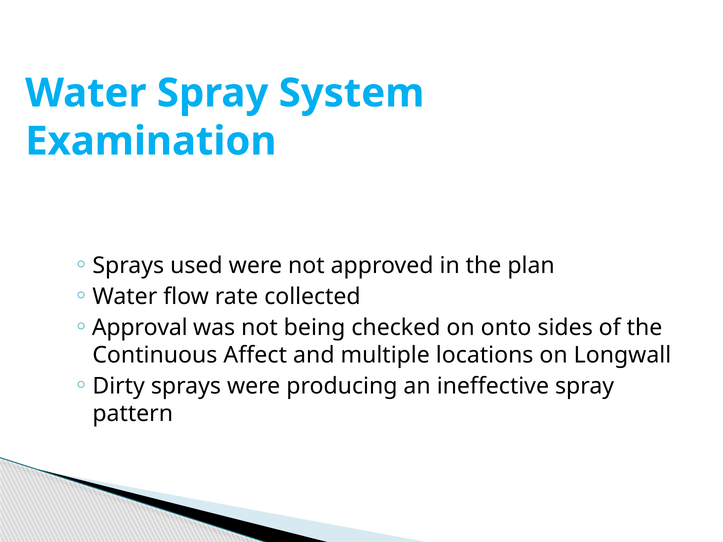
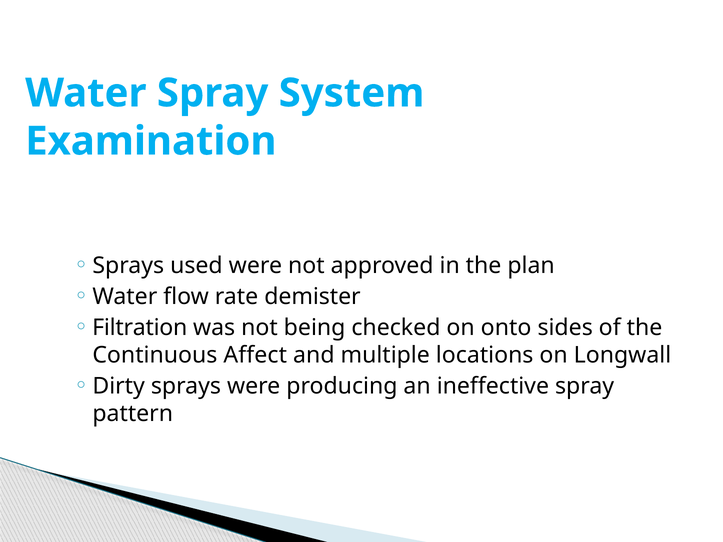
collected: collected -> demister (312, 297)
Approval: Approval -> Filtration (140, 328)
